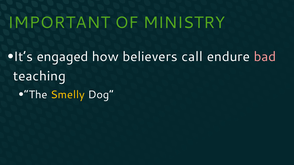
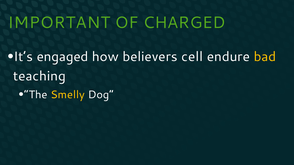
MINISTRY: MINISTRY -> CHARGED (184, 23)
call: call -> cell (192, 57)
bad colour: pink -> yellow (265, 57)
